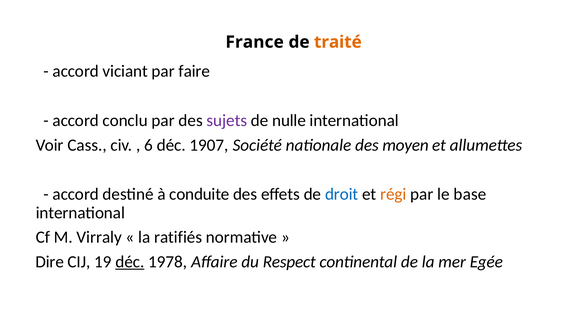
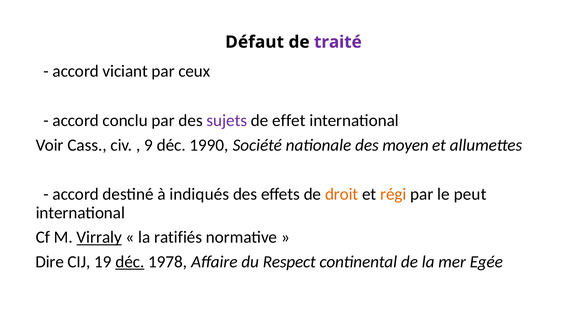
France: France -> Défaut (255, 42)
traité colour: orange -> purple (338, 42)
faire: faire -> ceux (194, 71)
nulle: nulle -> effet (289, 121)
6: 6 -> 9 (149, 145)
1907: 1907 -> 1990 (209, 145)
conduite: conduite -> indiqués (199, 194)
droit colour: blue -> orange (342, 194)
base: base -> peut (470, 194)
Virraly underline: none -> present (99, 237)
